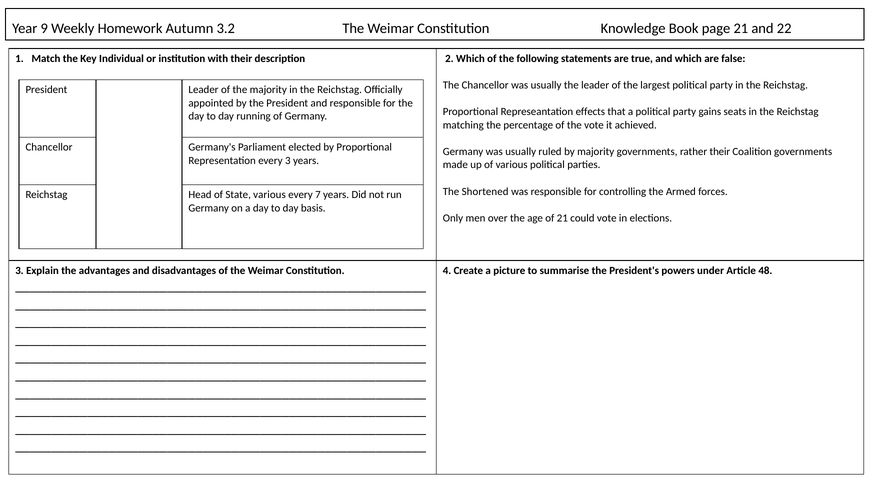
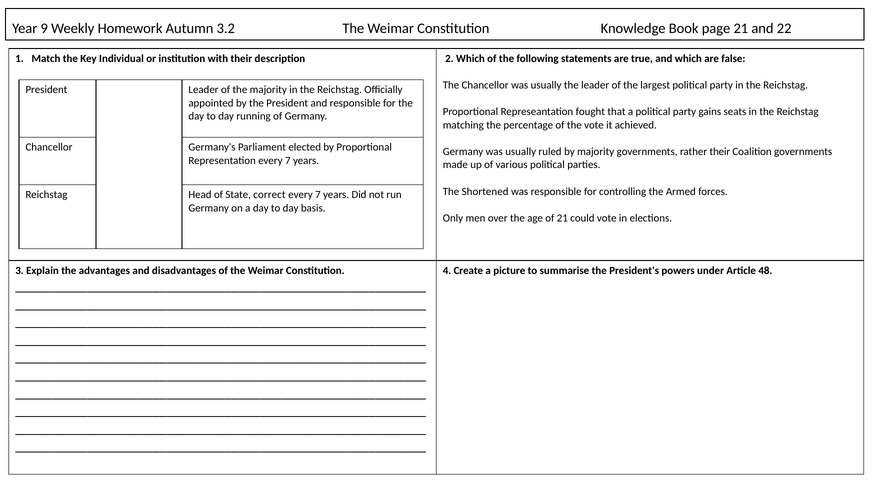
effects: effects -> fought (590, 112)
Representation every 3: 3 -> 7 (288, 160)
State various: various -> correct (269, 195)
